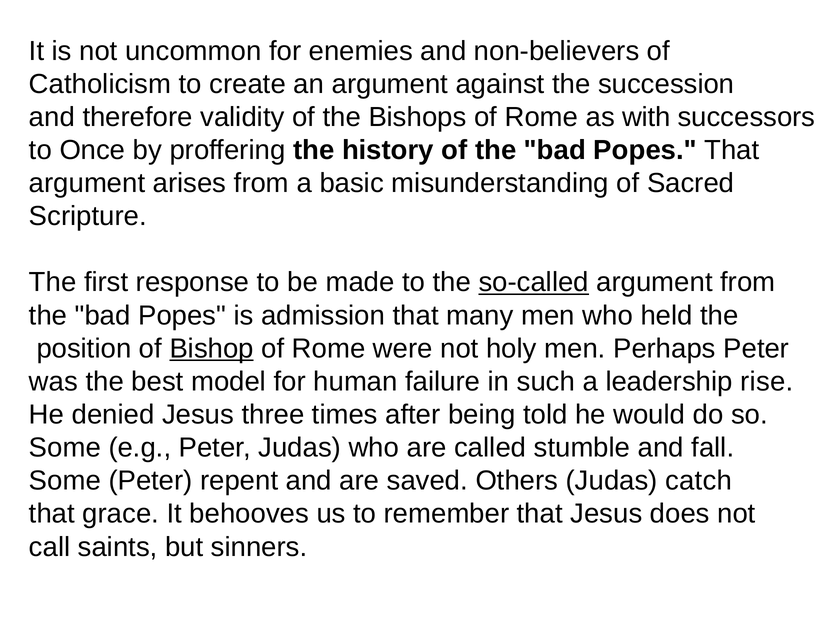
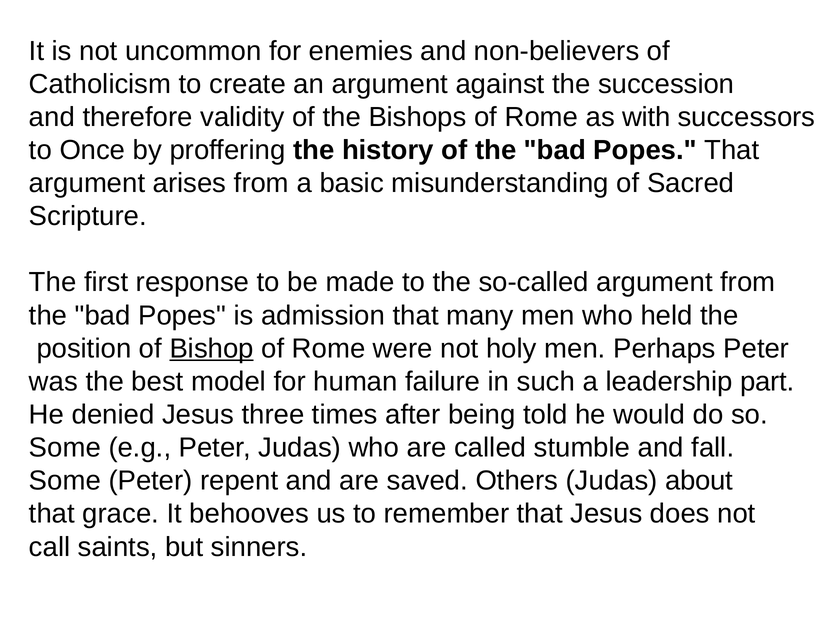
so-called underline: present -> none (534, 282)
rise: rise -> part (767, 381)
catch: catch -> about (699, 480)
